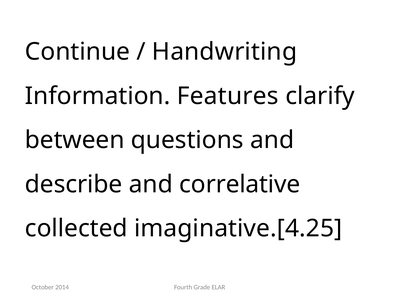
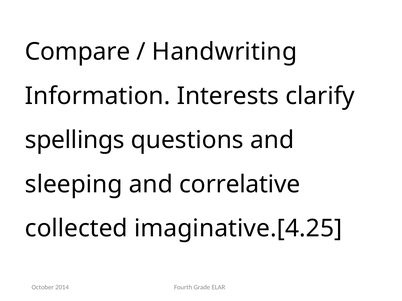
Continue: Continue -> Compare (78, 52)
Features: Features -> Interests (228, 96)
between: between -> spellings (75, 140)
describe: describe -> sleeping (74, 185)
